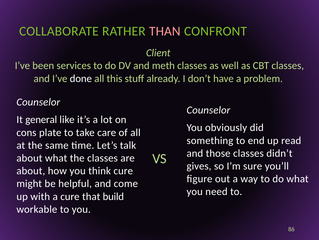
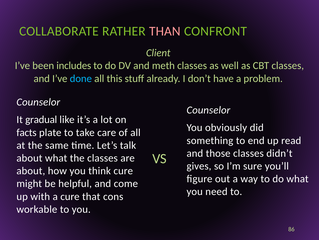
services: services -> includes (74, 65)
done colour: white -> light blue (81, 78)
general: general -> gradual (41, 119)
cons: cons -> facts (27, 132)
build: build -> cons (113, 196)
